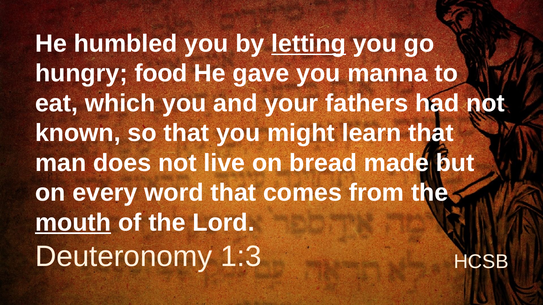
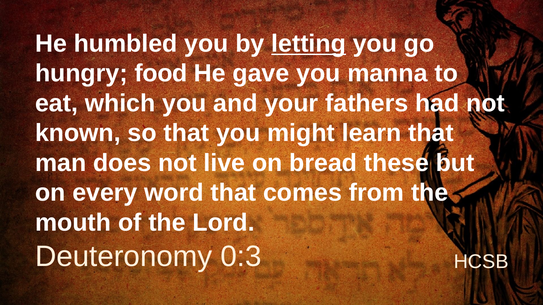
made: made -> these (396, 163)
mouth underline: present -> none (73, 223)
1:3: 1:3 -> 0:3 (241, 257)
